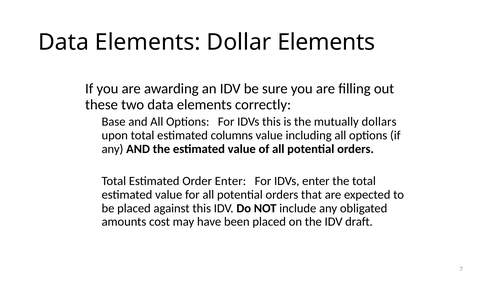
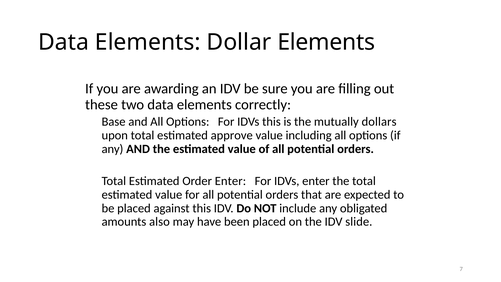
columns: columns -> approve (232, 135)
cost: cost -> also (159, 222)
draft: draft -> slide (359, 222)
